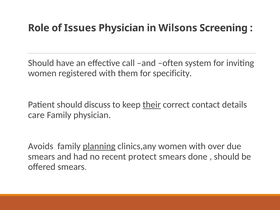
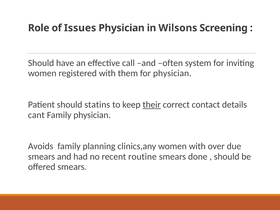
for specificity: specificity -> physician (172, 73)
discuss: discuss -> statins (97, 105)
care: care -> cant (36, 115)
planning underline: present -> none (99, 146)
protect: protect -> routine (142, 157)
